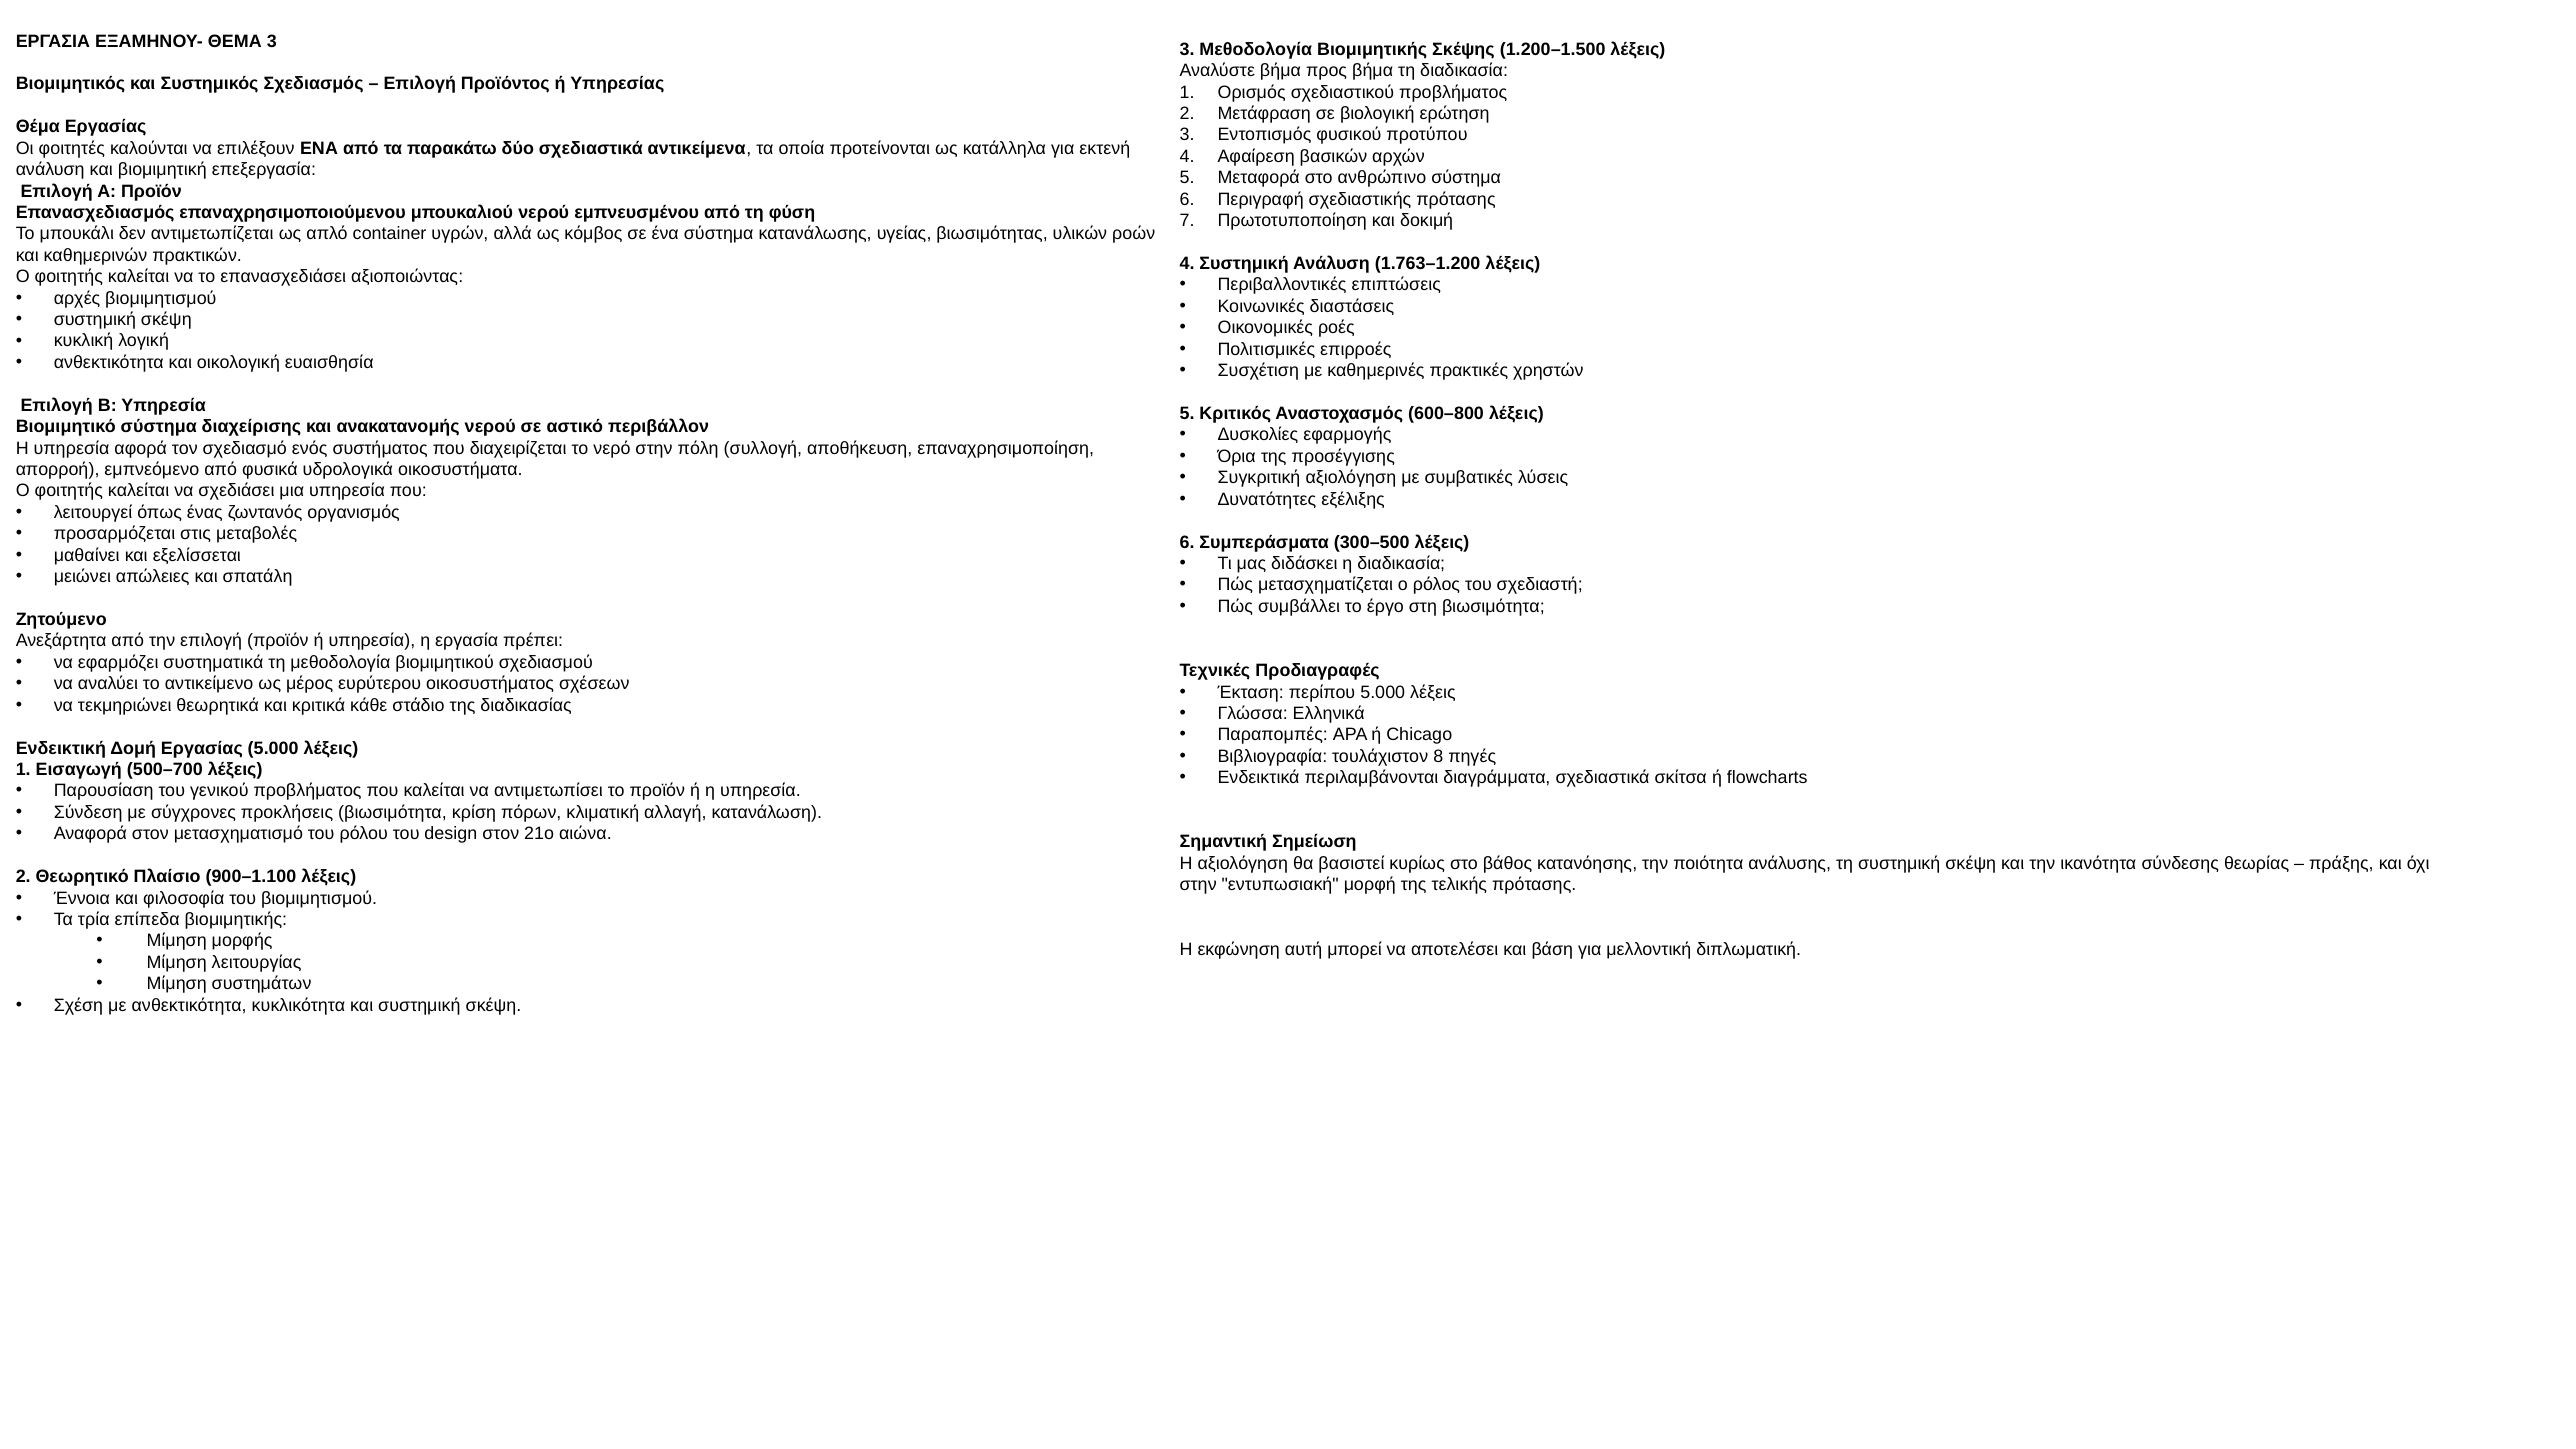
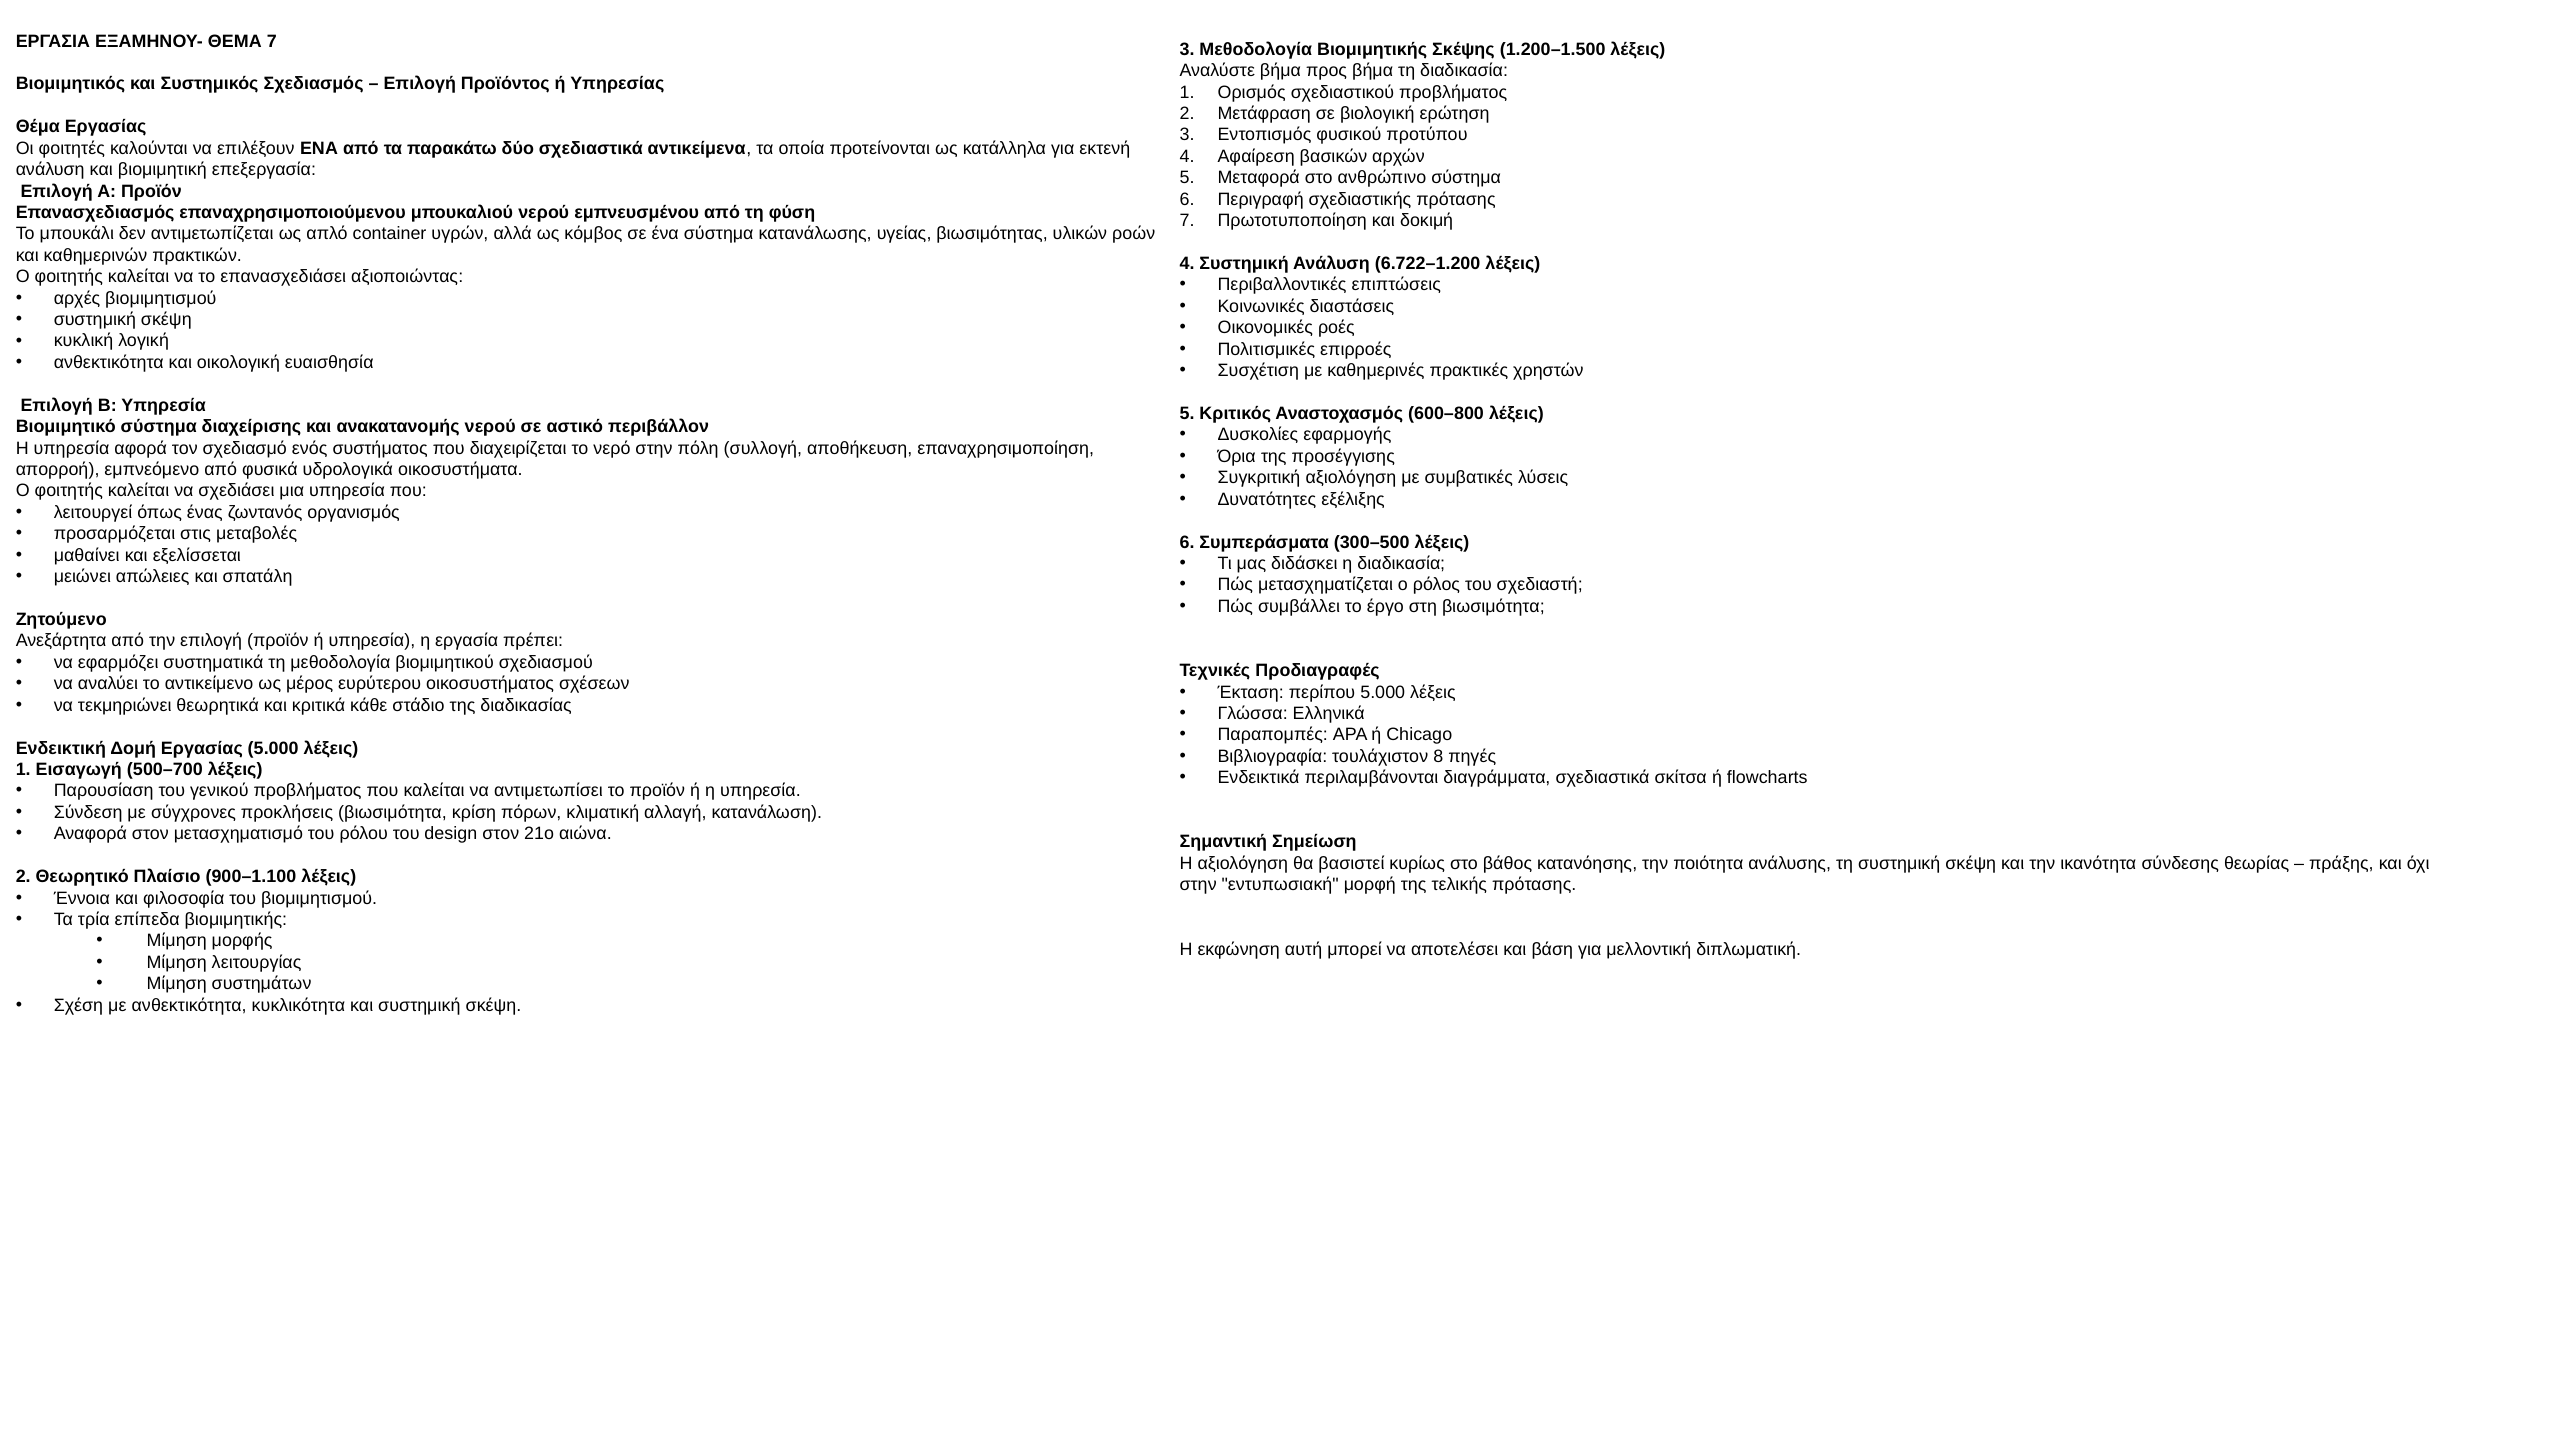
ΘΕΜΑ 3: 3 -> 7 (272, 41)
1.763–1.200: 1.763–1.200 -> 6.722–1.200 (1428, 264)
